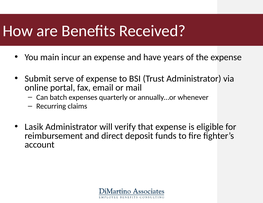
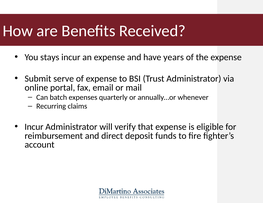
main: main -> stays (50, 57)
Lasik: Lasik -> Incur (34, 127)
